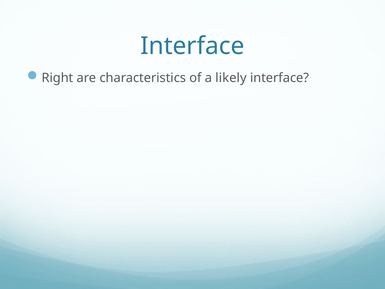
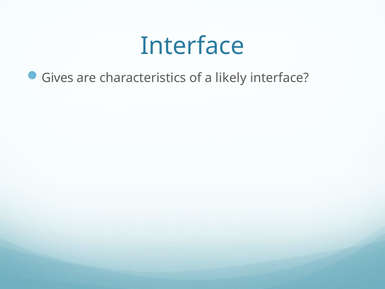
Right: Right -> Gives (58, 78)
